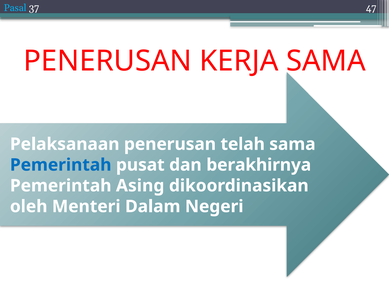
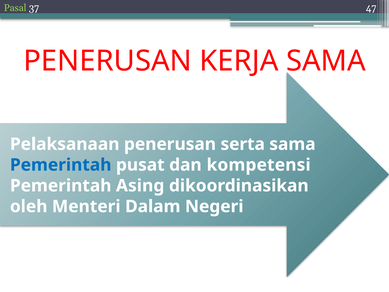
Pasal colour: light blue -> light green (15, 8)
telah: telah -> serta (243, 144)
berakhirnya: berakhirnya -> kompetensi (259, 165)
